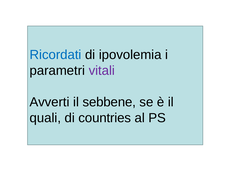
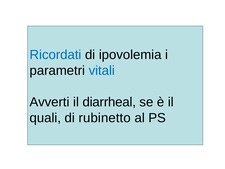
vitali colour: purple -> blue (102, 70)
sebbene: sebbene -> diarrheal (109, 102)
countries: countries -> rubinetto (105, 118)
